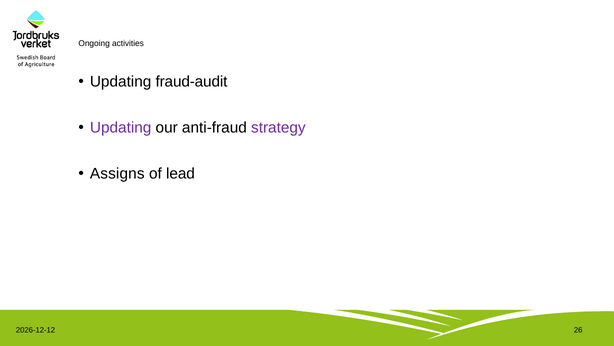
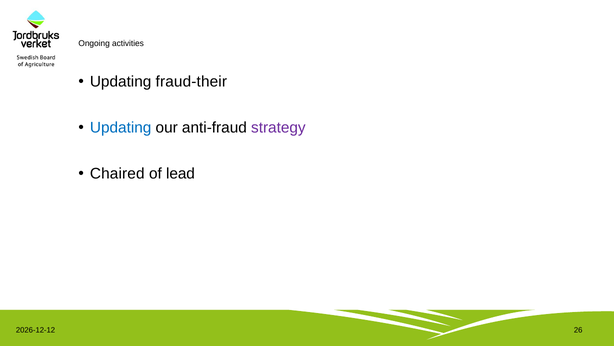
fraud-audit: fraud-audit -> fraud-their (191, 82)
Updating colour: purple -> blue (121, 128)
Assigns: Assigns -> Chaired (117, 174)
